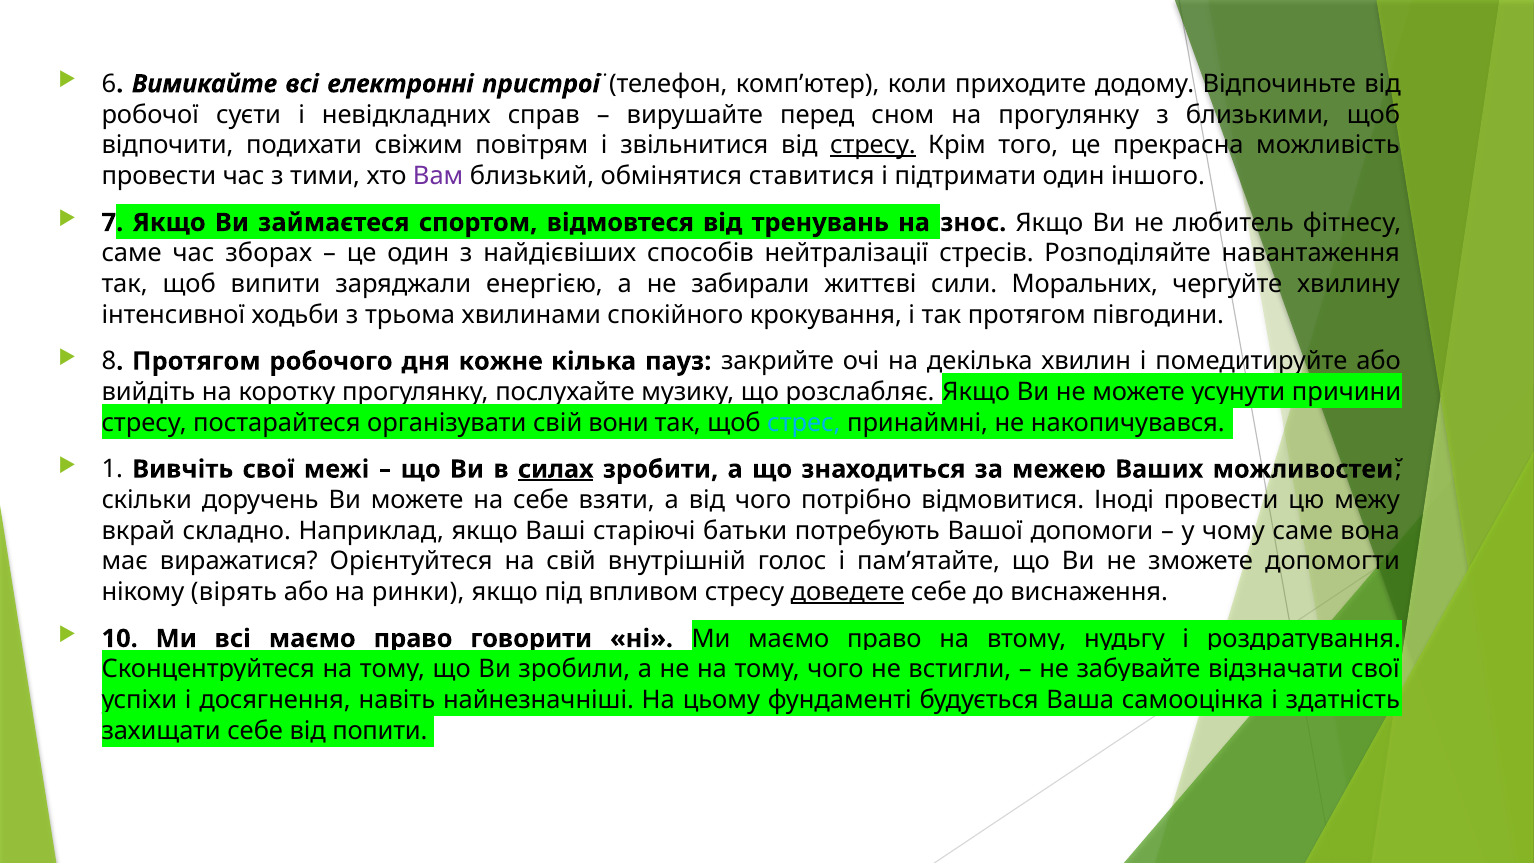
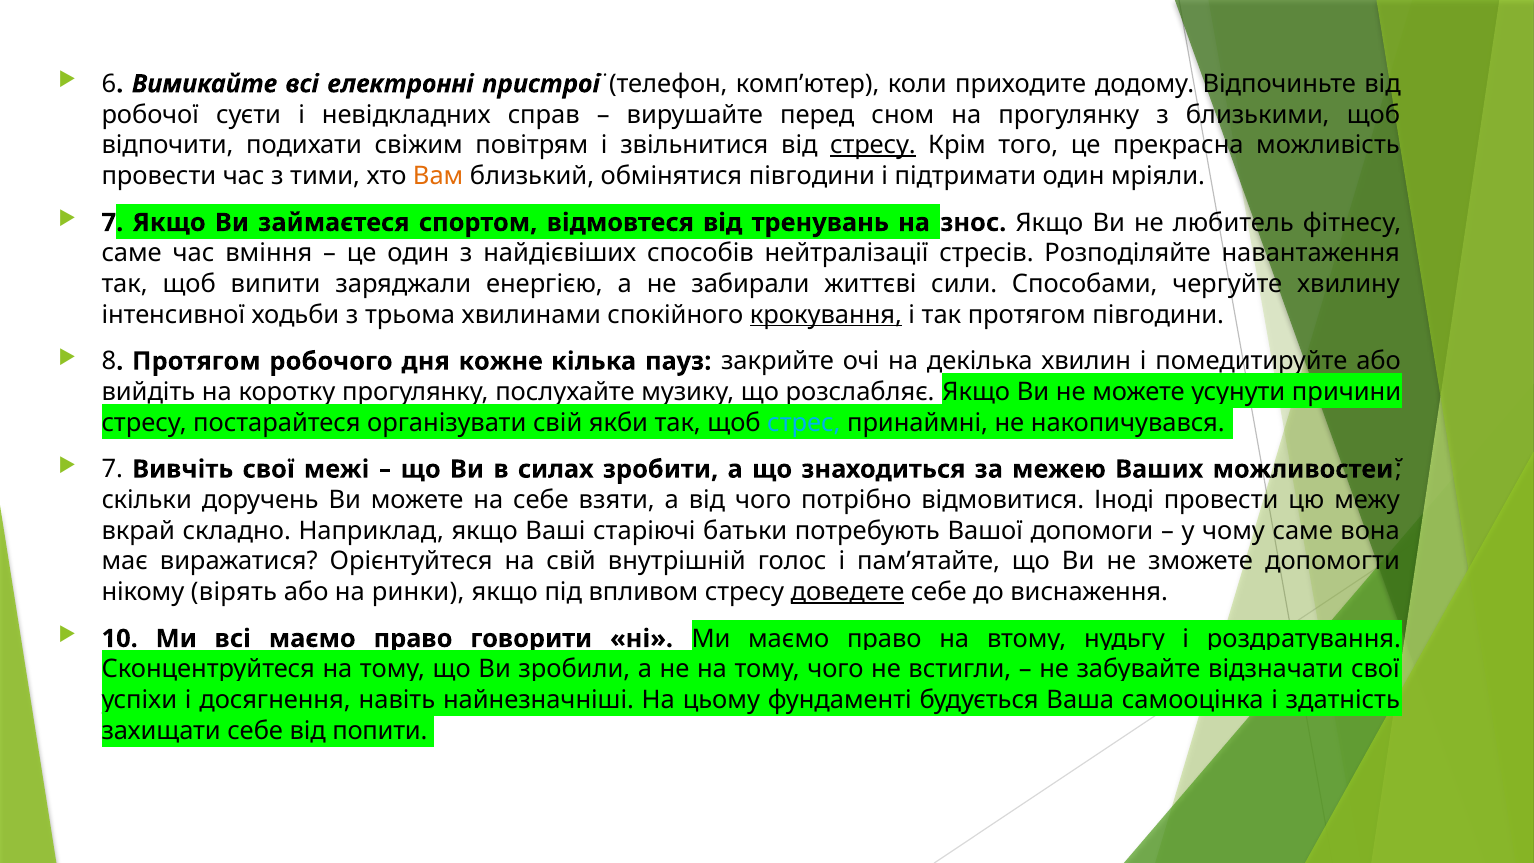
Вам colour: purple -> orange (438, 176)
обмінятися ставитися: ставитися -> півгодини (812, 176)
іншого: іншого -> мріяли (1158, 176)
зборах: зборах -> вміння (269, 253)
Моральних: Моральних -> Способами (1085, 284)
крокування underline: none -> present (826, 315)
вони: вони -> якби (618, 423)
1: 1 -> 7 (112, 469)
силах underline: present -> none (556, 469)
